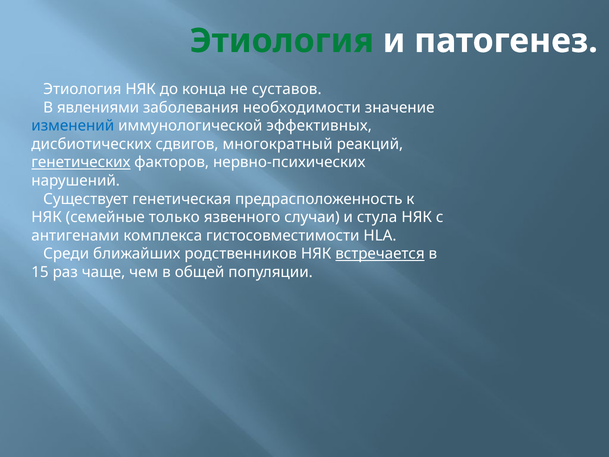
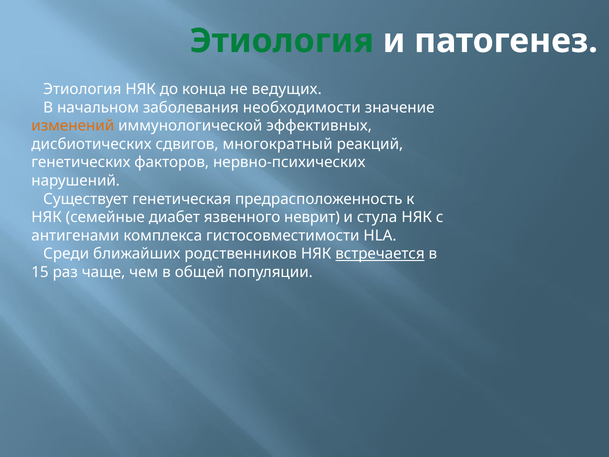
суставов: суставов -> ведущих (287, 89)
явлениями: явлениями -> начальном (98, 108)
изменений colour: blue -> orange (73, 126)
генетических underline: present -> none (81, 162)
только: только -> диабет (174, 217)
случаи: случаи -> неврит (312, 217)
